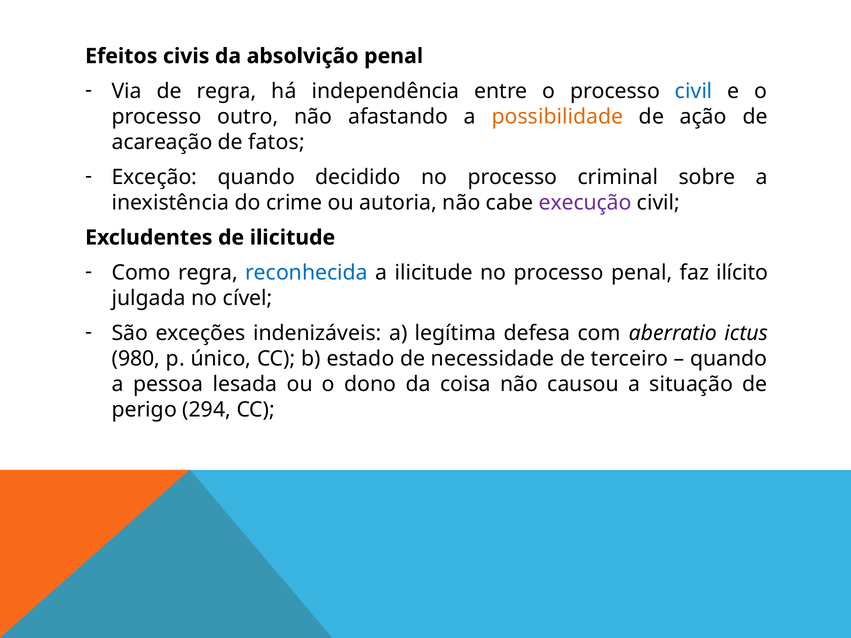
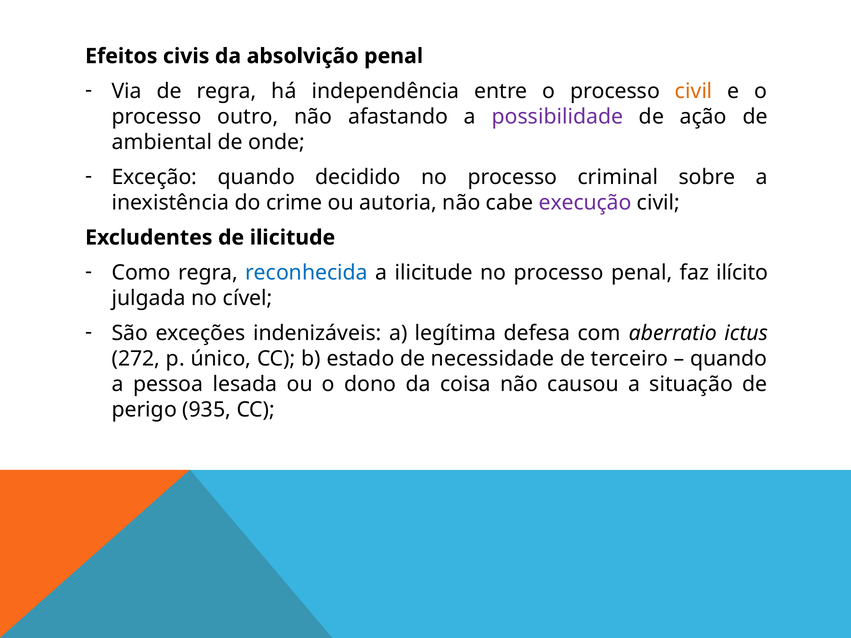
civil colour: blue -> orange (694, 91)
possibilidade colour: orange -> purple (557, 117)
acareação: acareação -> ambiental (162, 142)
fatos: fatos -> onde (277, 142)
980: 980 -> 272 (136, 359)
294: 294 -> 935 (207, 410)
